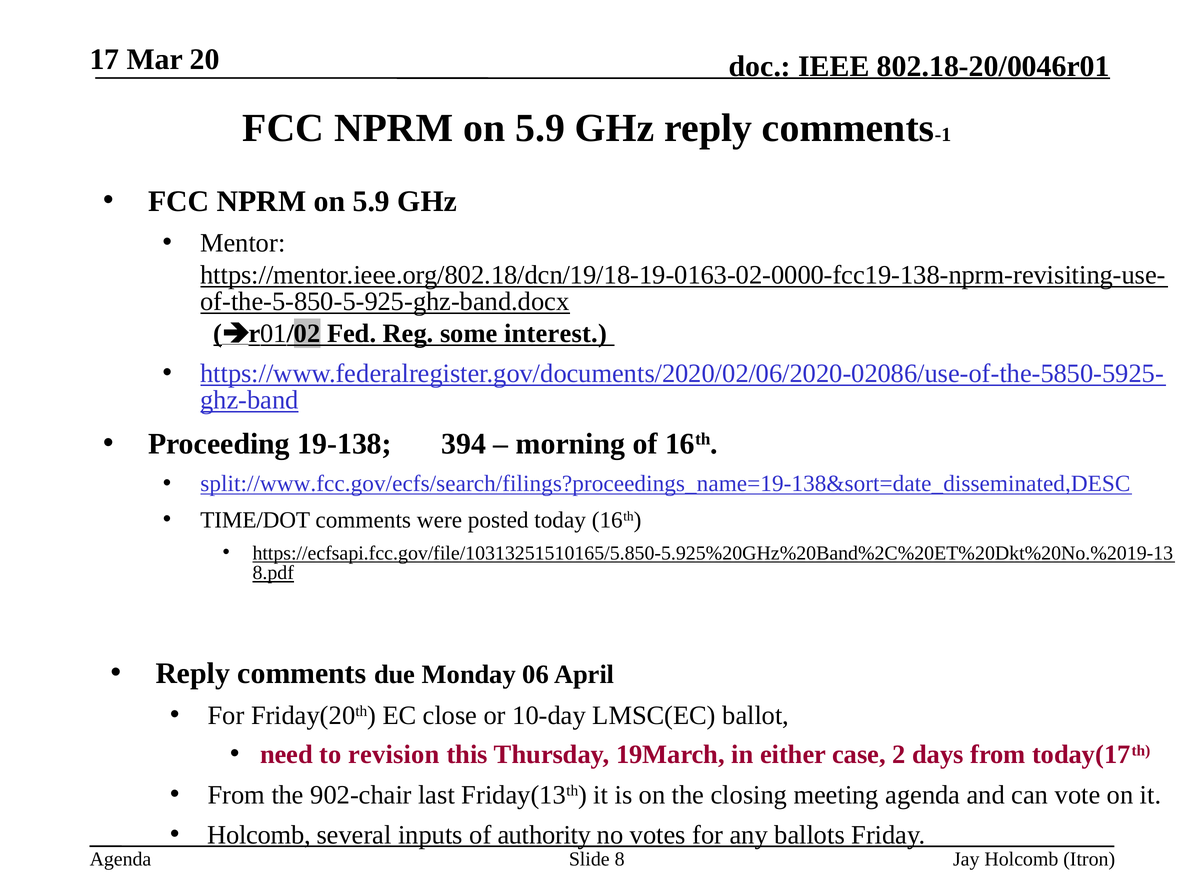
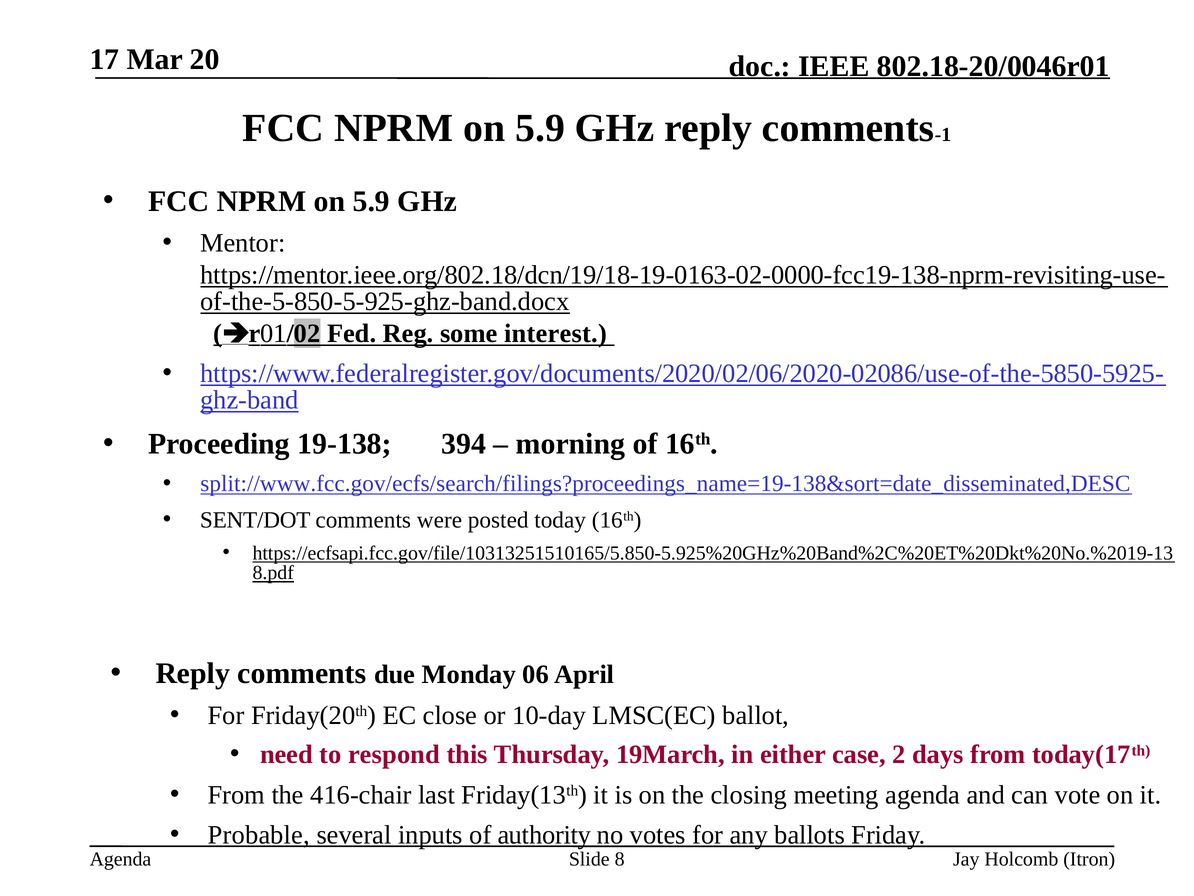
TIME/DOT: TIME/DOT -> SENT/DOT (255, 520)
revision: revision -> respond (394, 754)
902-chair: 902-chair -> 416-chair (361, 794)
Holcomb: Holcomb -> Probable (259, 834)
